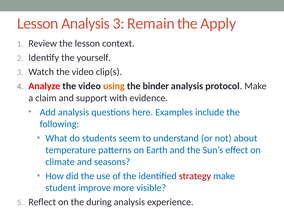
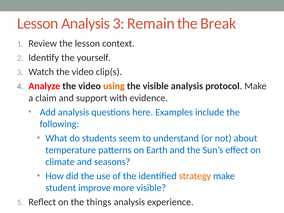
Apply: Apply -> Break (218, 24)
the binder: binder -> visible (156, 86)
strategy colour: red -> orange (195, 176)
during: during -> things (99, 202)
